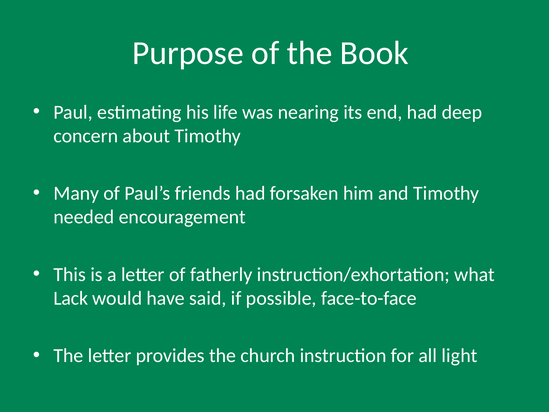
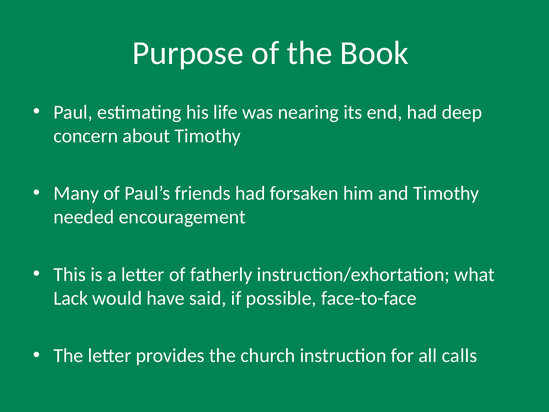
light: light -> calls (459, 355)
